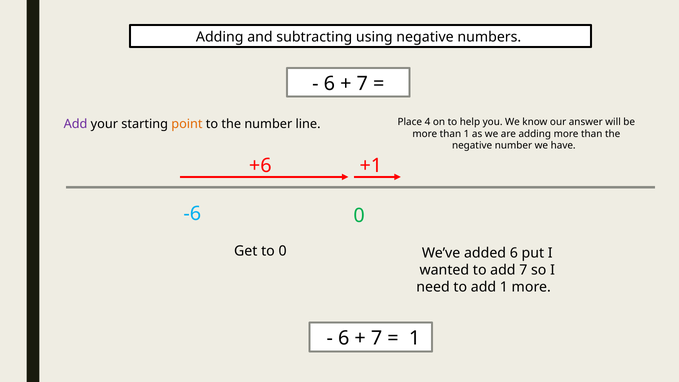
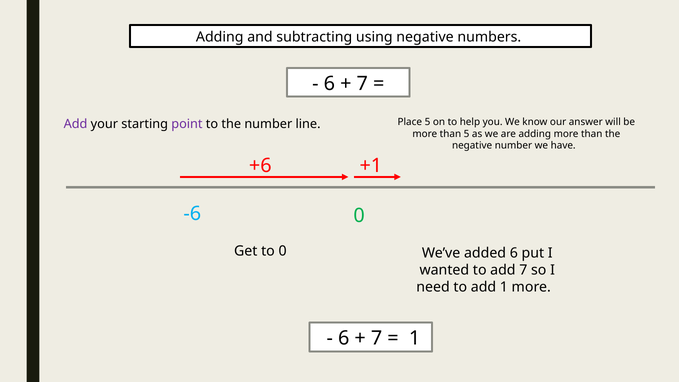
Place 4: 4 -> 5 (427, 122)
point colour: orange -> purple (187, 124)
than 1: 1 -> 5 (467, 134)
